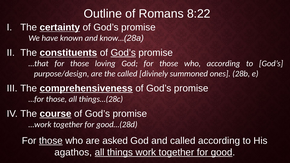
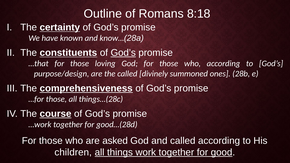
8:22: 8:22 -> 8:18 (199, 14)
those underline: present -> none (51, 141)
agathos: agathos -> children (73, 152)
